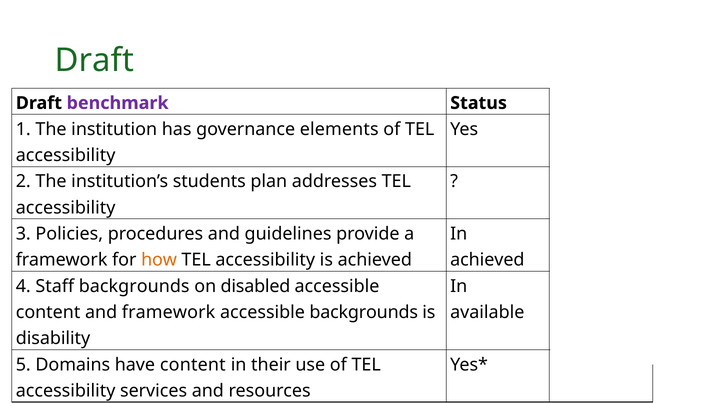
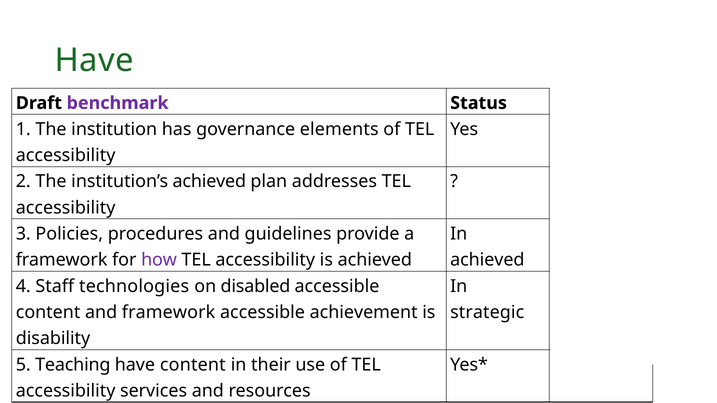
Draft: Draft -> Have (94, 60)
institution’s students: students -> achieved (209, 182)
how colour: orange -> purple (159, 260)
Staff backgrounds: backgrounds -> technologies (134, 286)
accessible backgrounds: backgrounds -> achievement (364, 313)
available: available -> strategic (487, 313)
Domains: Domains -> Teaching (73, 365)
